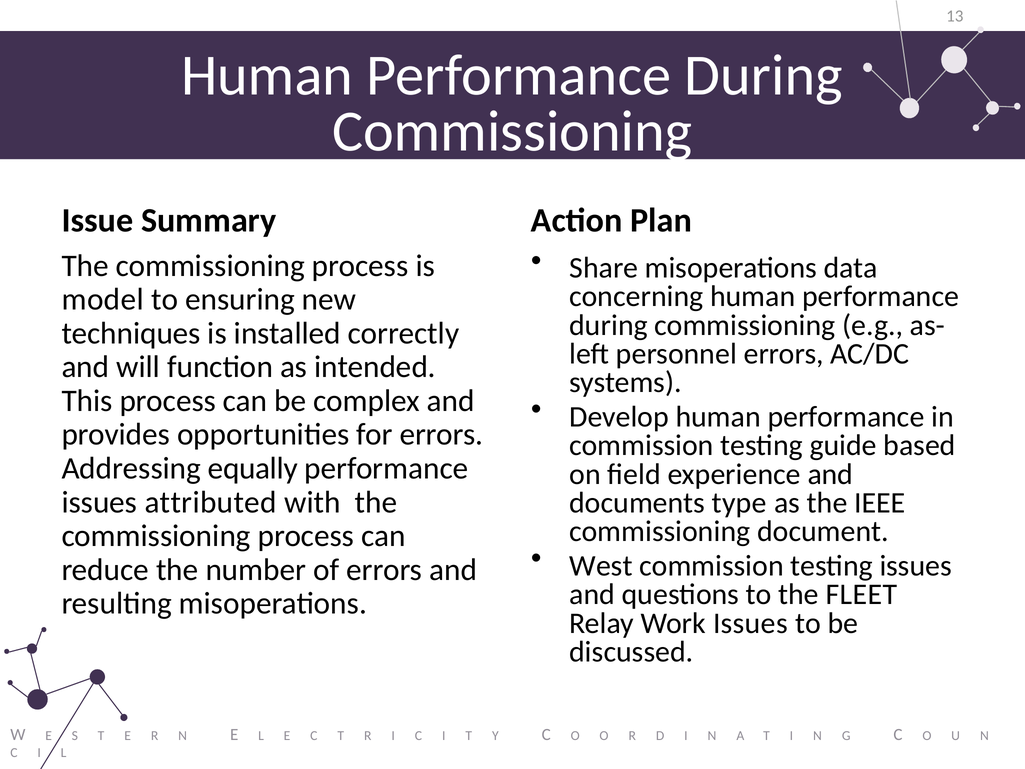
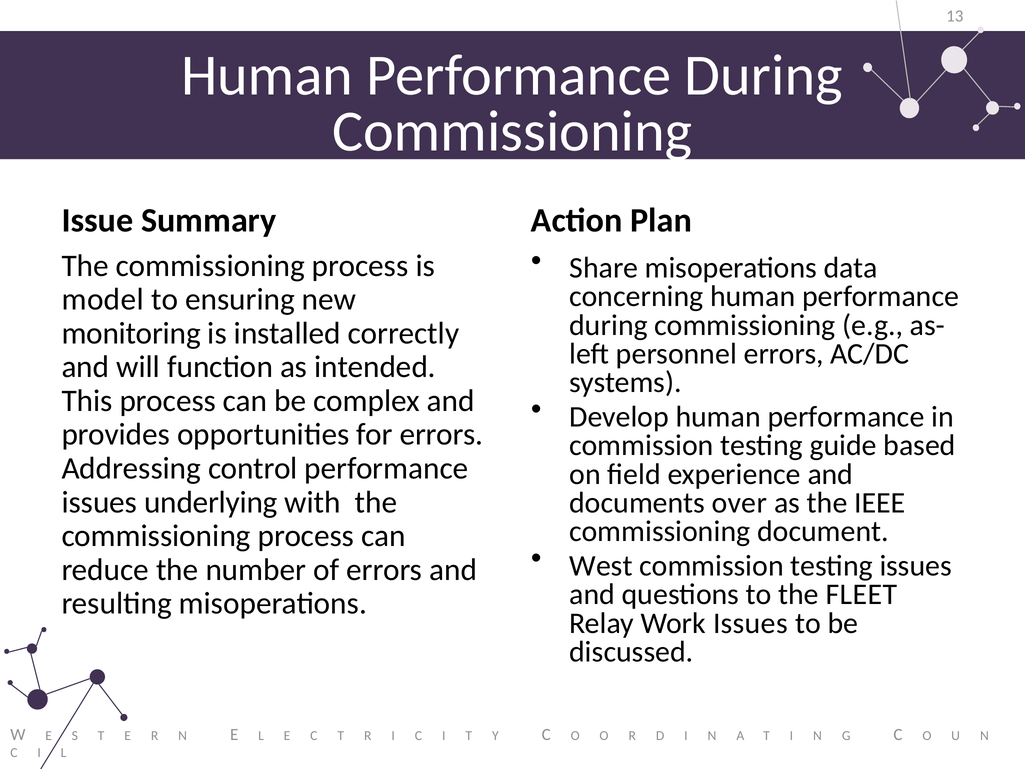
techniques: techniques -> monitoring (131, 333)
equally: equally -> control (253, 468)
attributed: attributed -> underlying (211, 502)
type: type -> over (739, 503)
